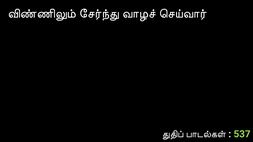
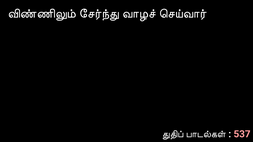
537 colour: light green -> pink (242, 134)
